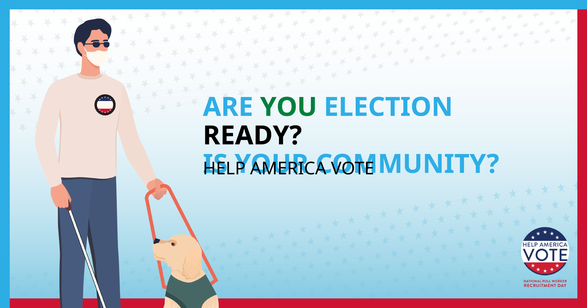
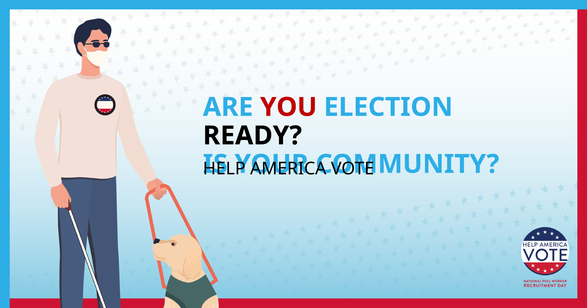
YOU colour: green -> red (289, 107)
